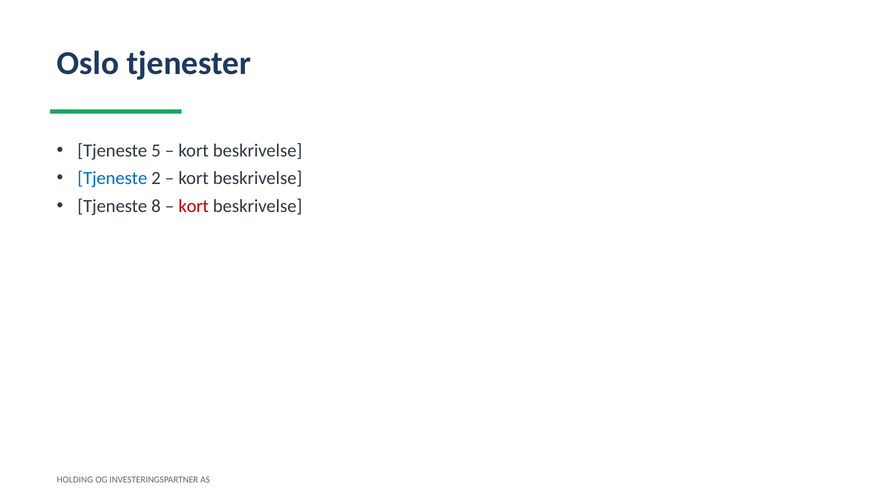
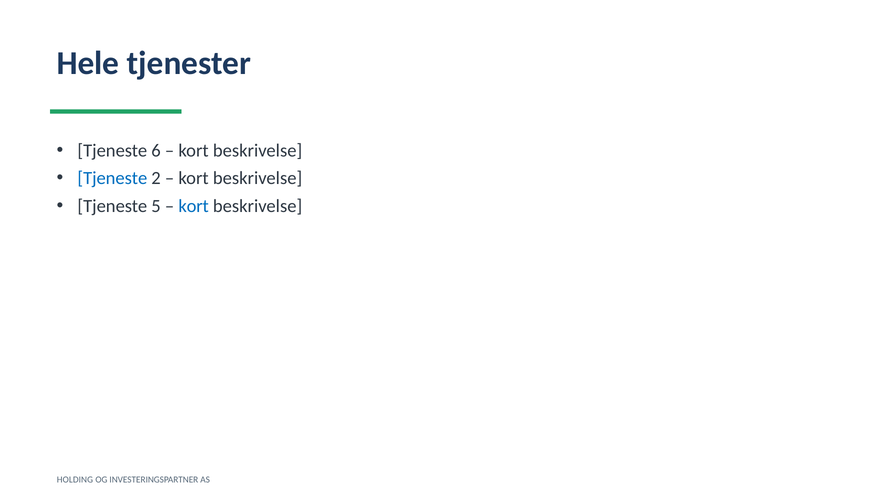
Oslo: Oslo -> Hele (88, 64)
5: 5 -> 6 (156, 151)
8: 8 -> 5 (156, 206)
kort colour: red -> blue (194, 206)
